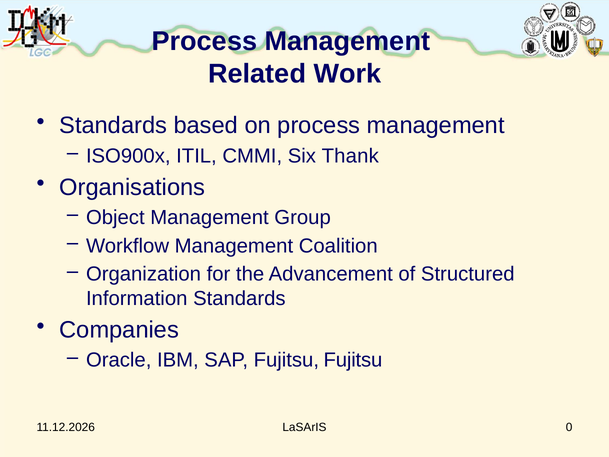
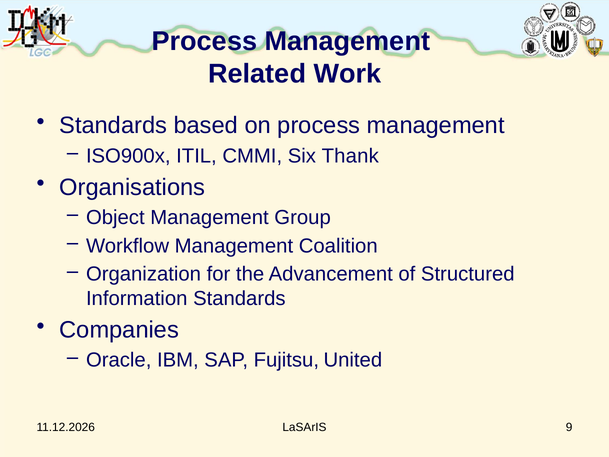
Fujitsu Fujitsu: Fujitsu -> United (353, 360)
0: 0 -> 9 (569, 427)
